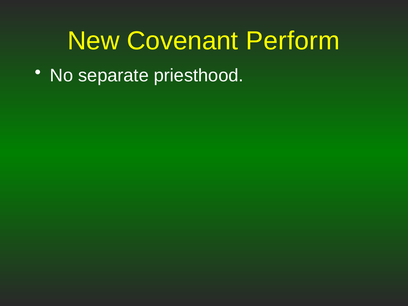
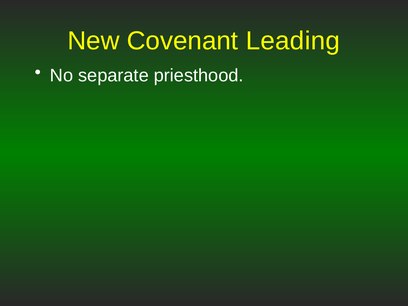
Perform: Perform -> Leading (293, 41)
